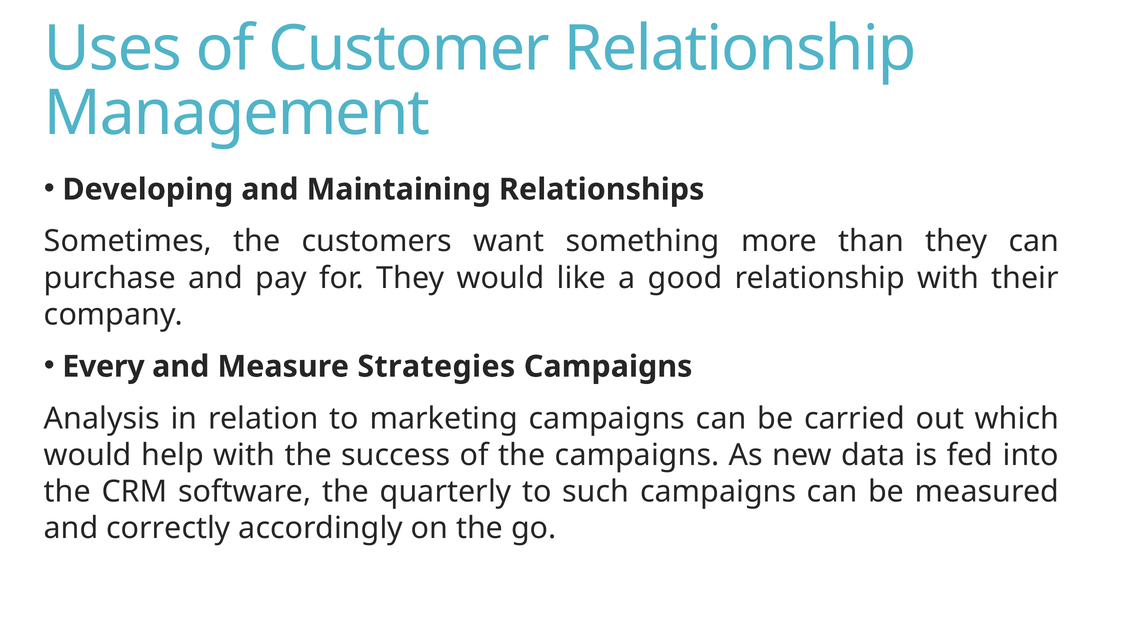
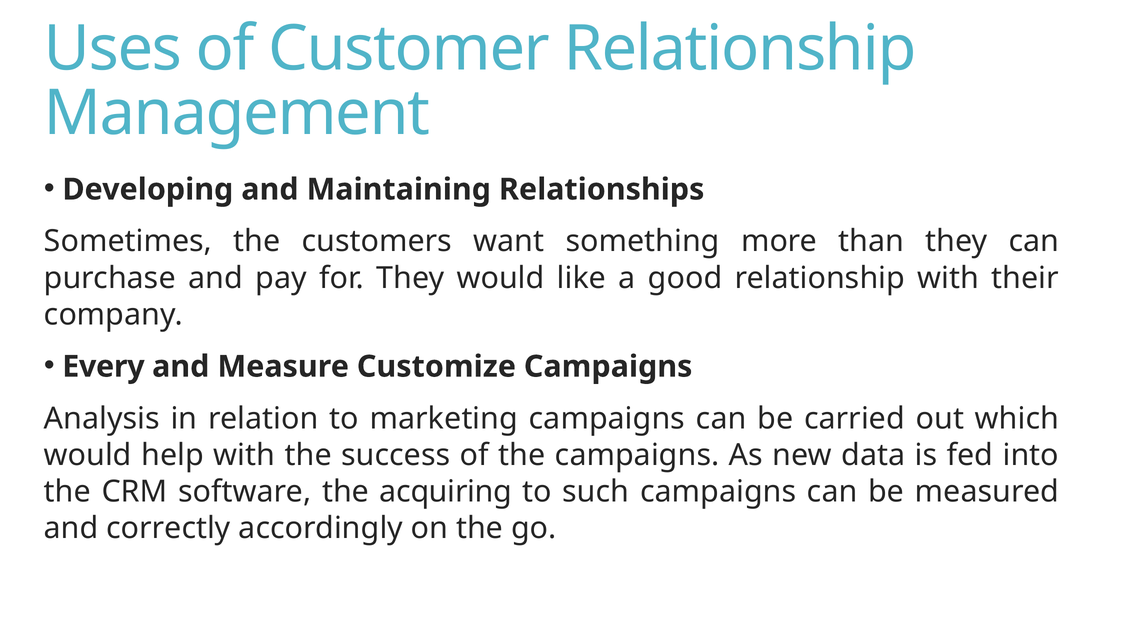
Strategies: Strategies -> Customize (436, 366)
quarterly: quarterly -> acquiring (446, 492)
